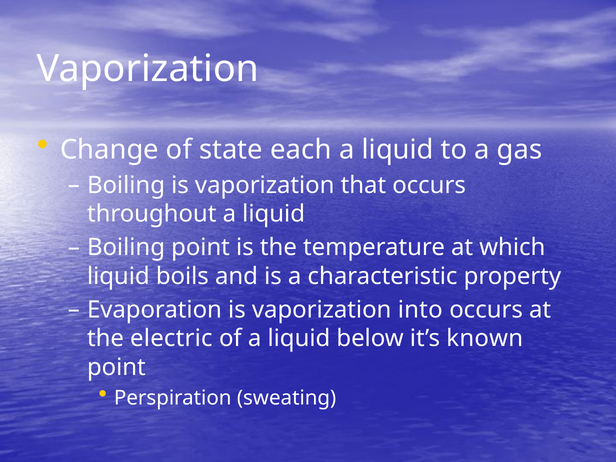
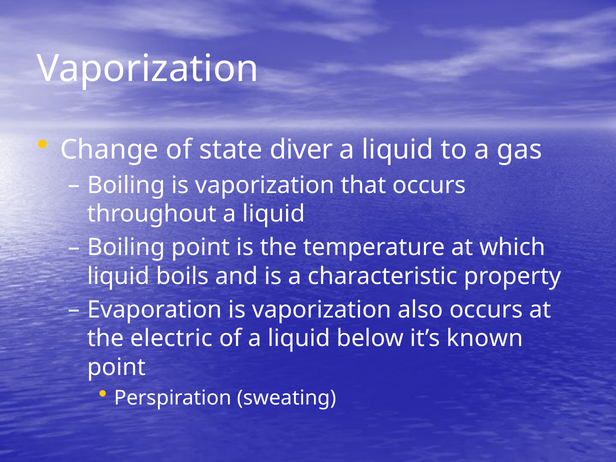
each: each -> diver (301, 150)
into: into -> also (420, 310)
